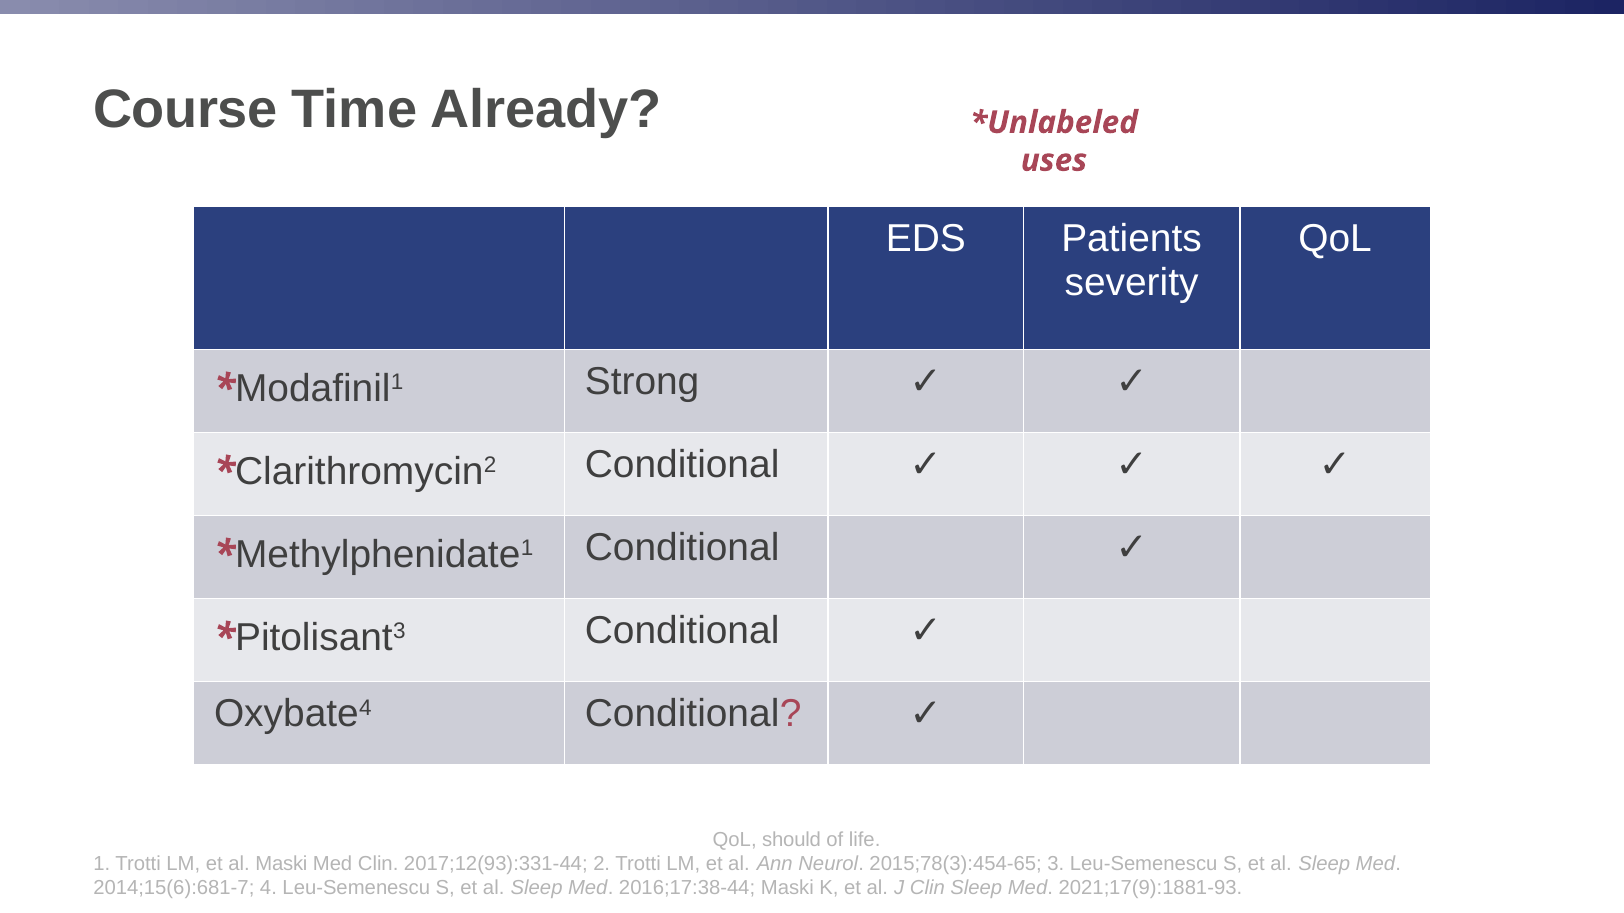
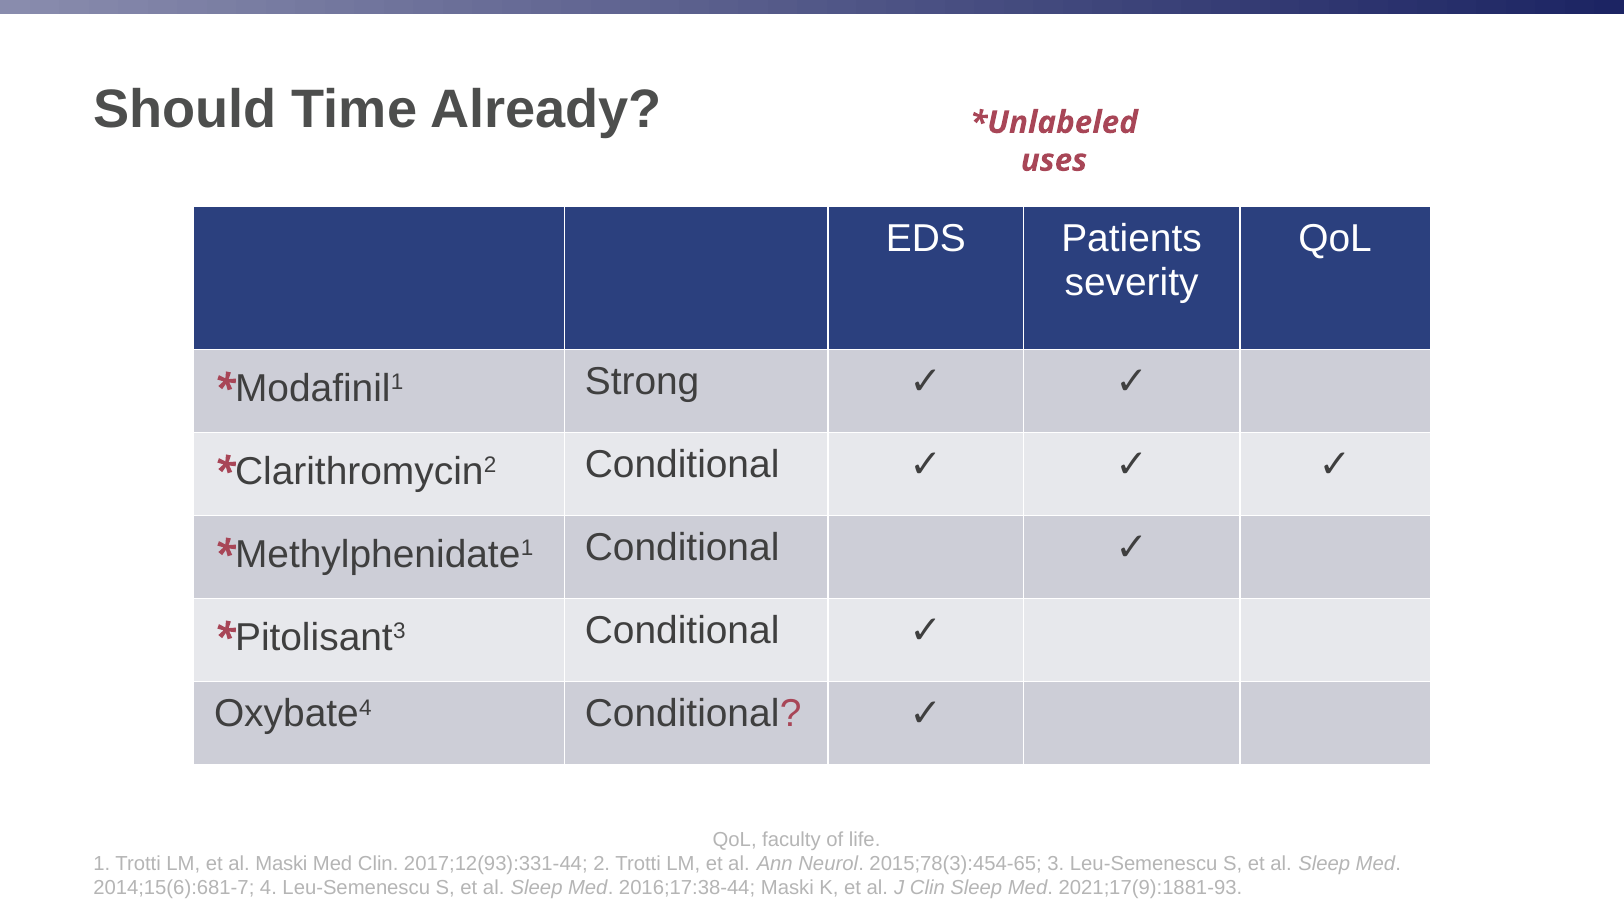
Course: Course -> Should (185, 109)
should: should -> faculty (791, 840)
